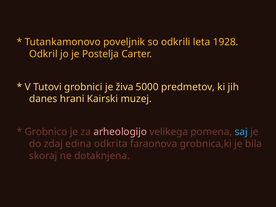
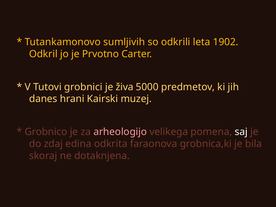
poveljnik: poveljnik -> sumljivih (124, 42)
1928: 1928 -> 1902 (226, 42)
Postelja: Postelja -> Prvotno (101, 54)
saj colour: light blue -> white (241, 132)
